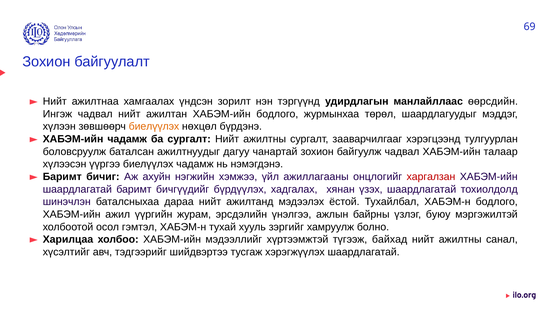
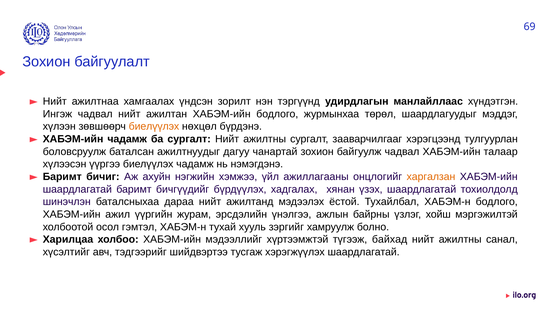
өөрсдийн: өөрсдийн -> хүндэтгэн (493, 101)
харгалзан colour: red -> orange (431, 177)
буюу: буюу -> хойш (438, 214)
